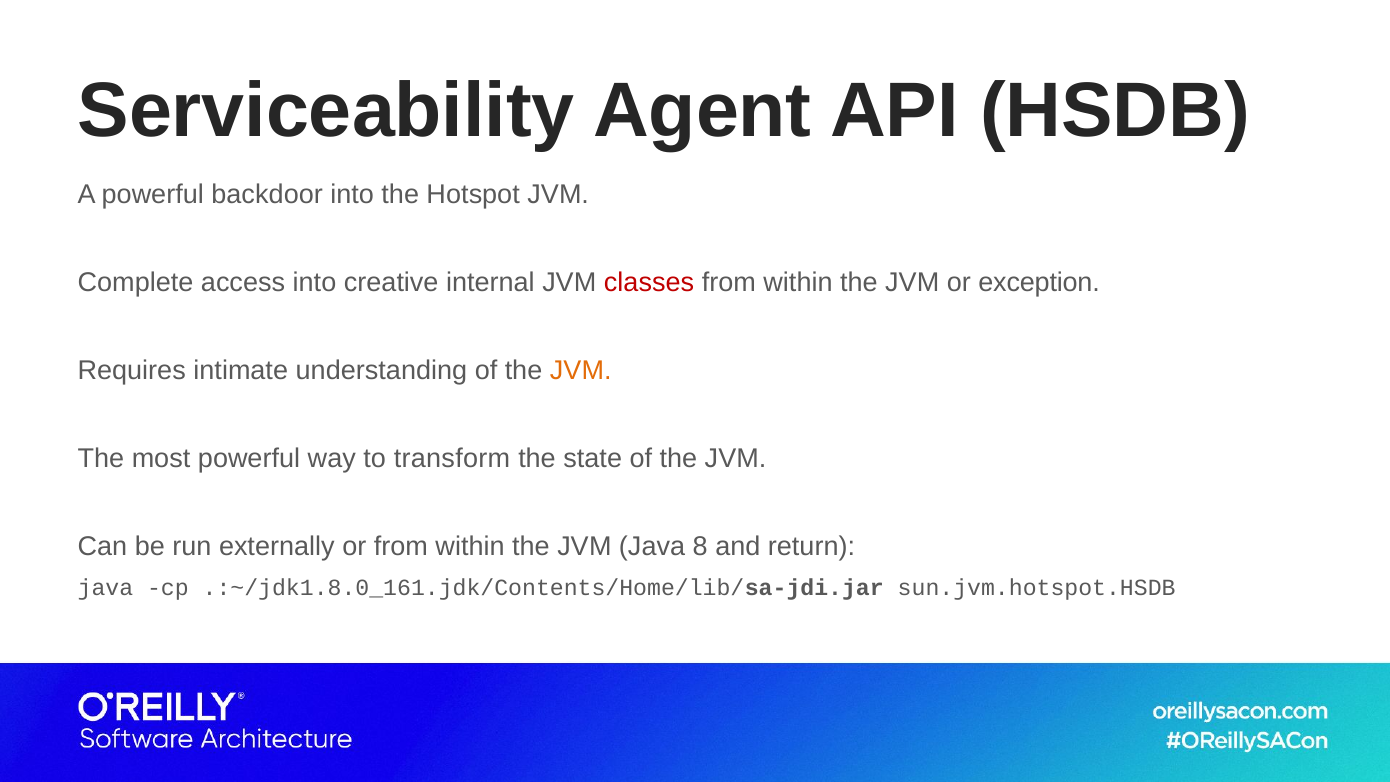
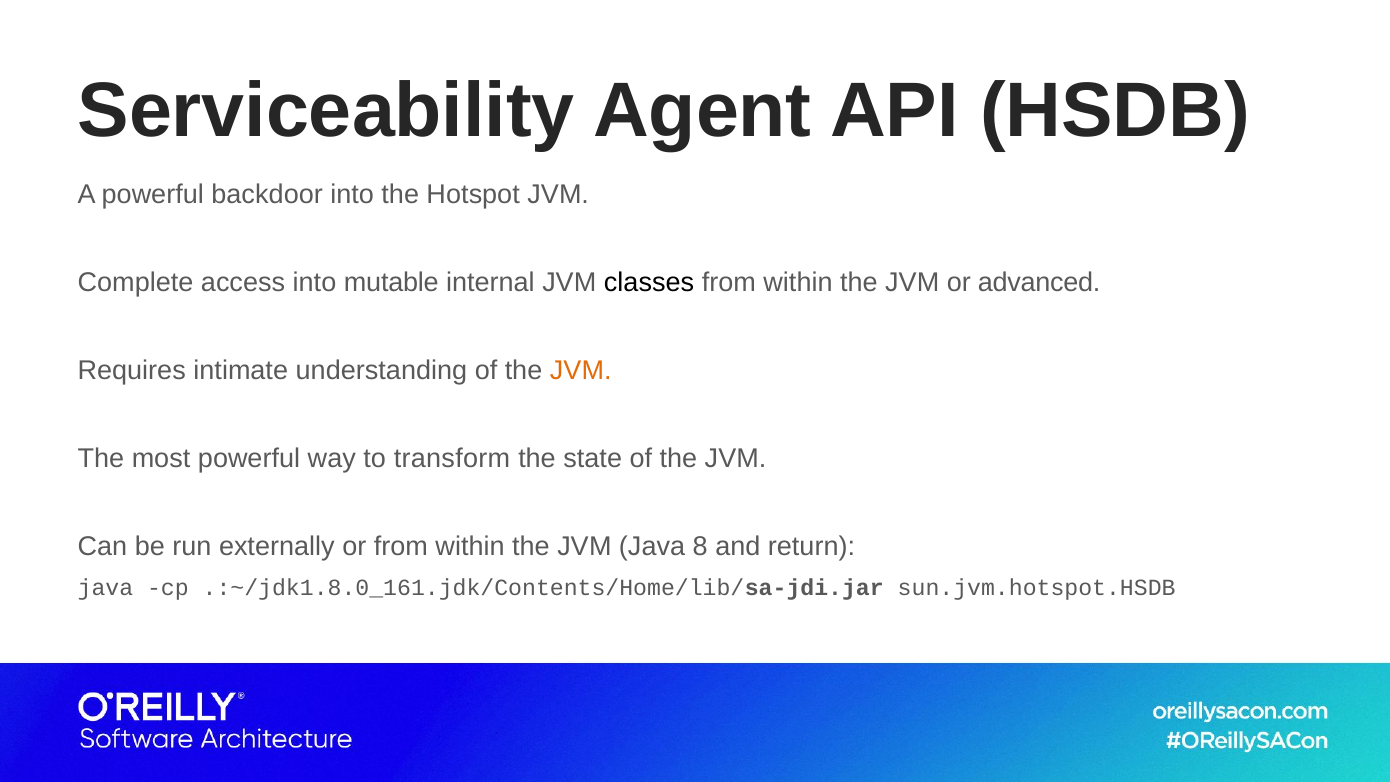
creative: creative -> mutable (391, 282)
classes colour: red -> black (649, 282)
exception: exception -> advanced (1039, 282)
